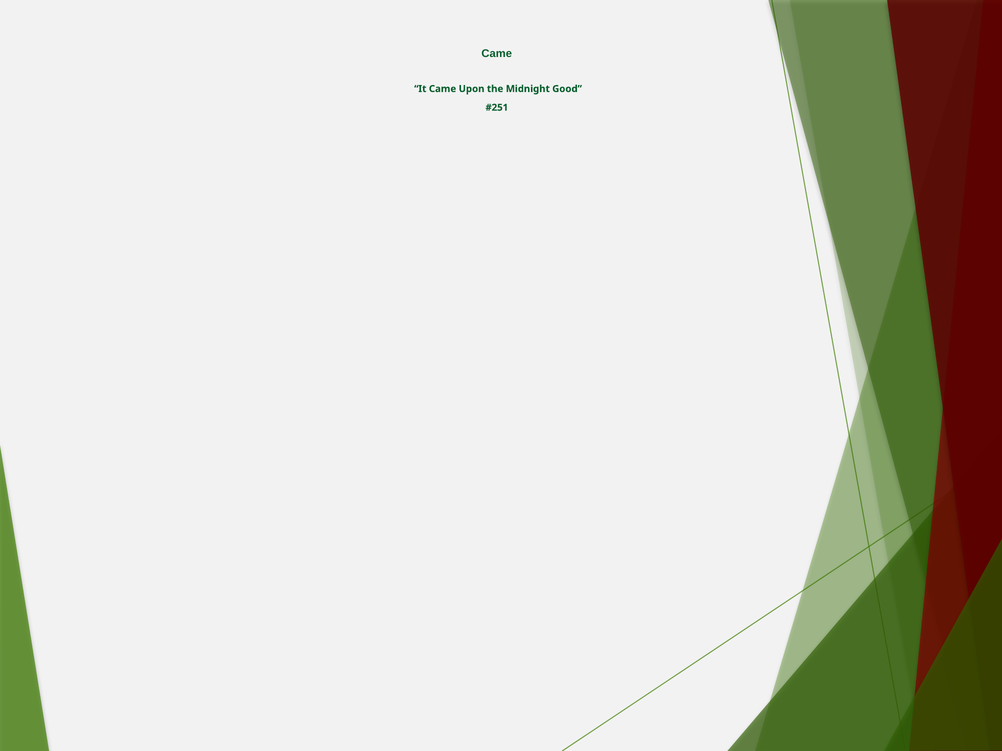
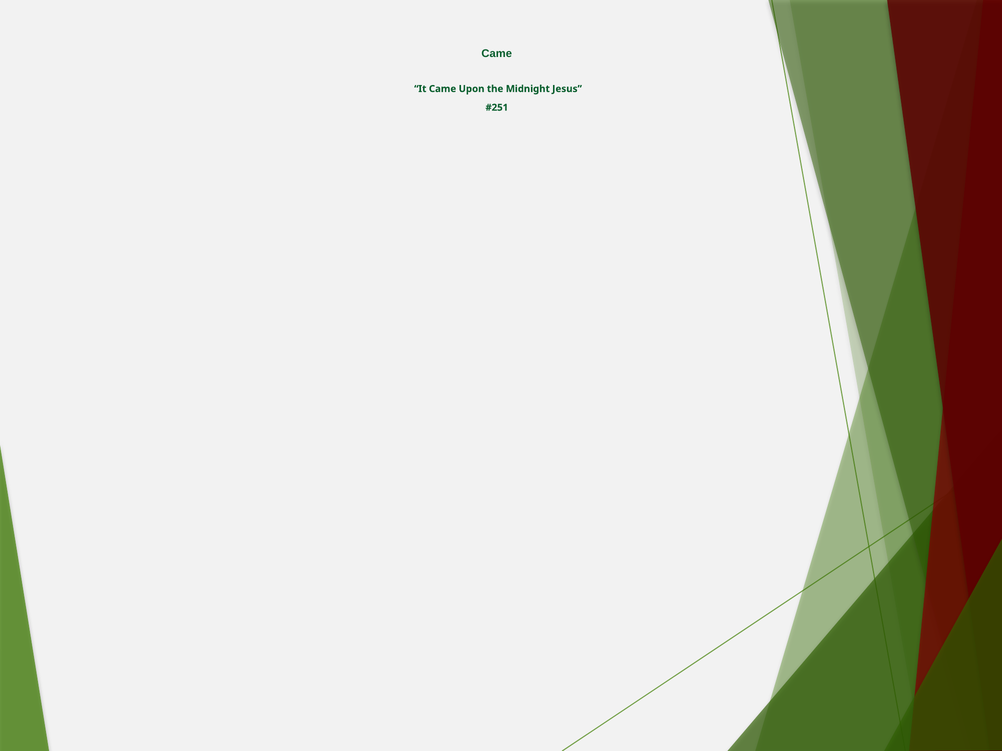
Good: Good -> Jesus (567, 89)
